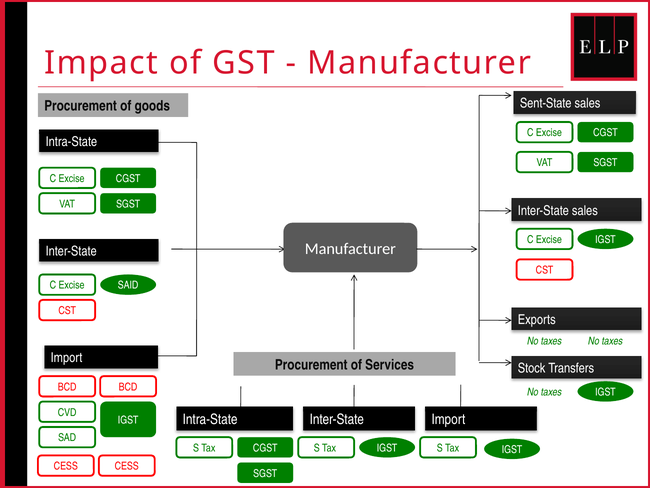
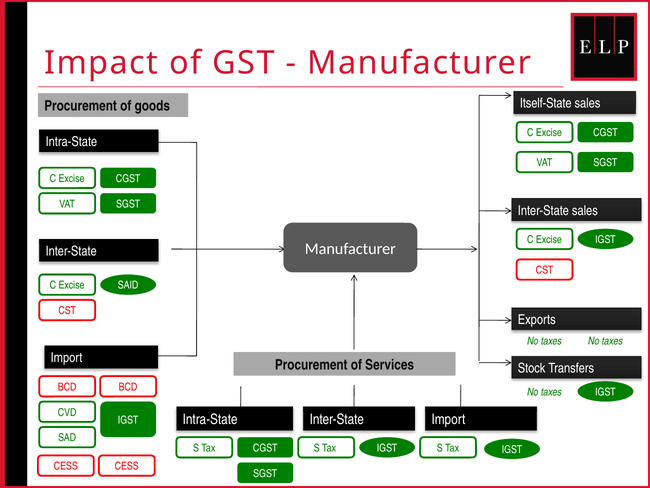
Sent-State: Sent-State -> Itself-State (546, 103)
